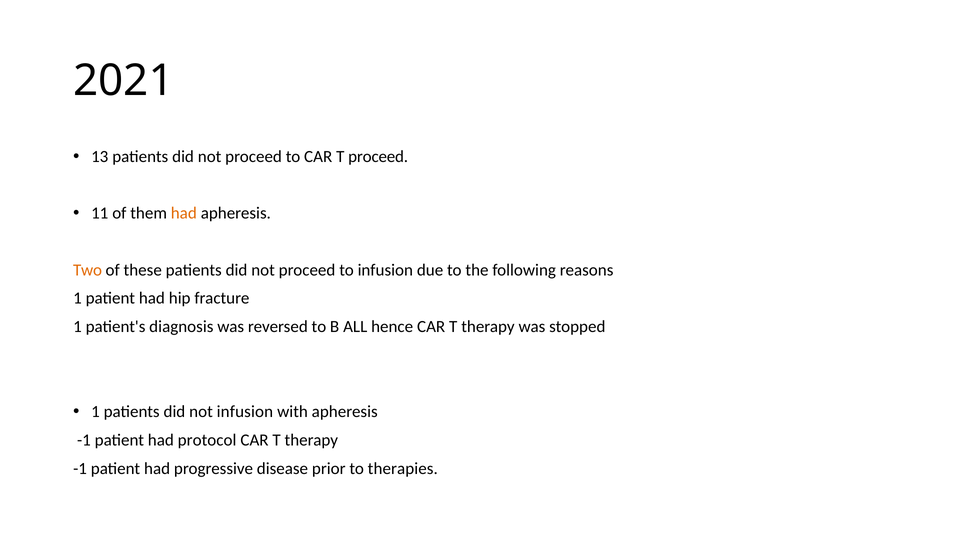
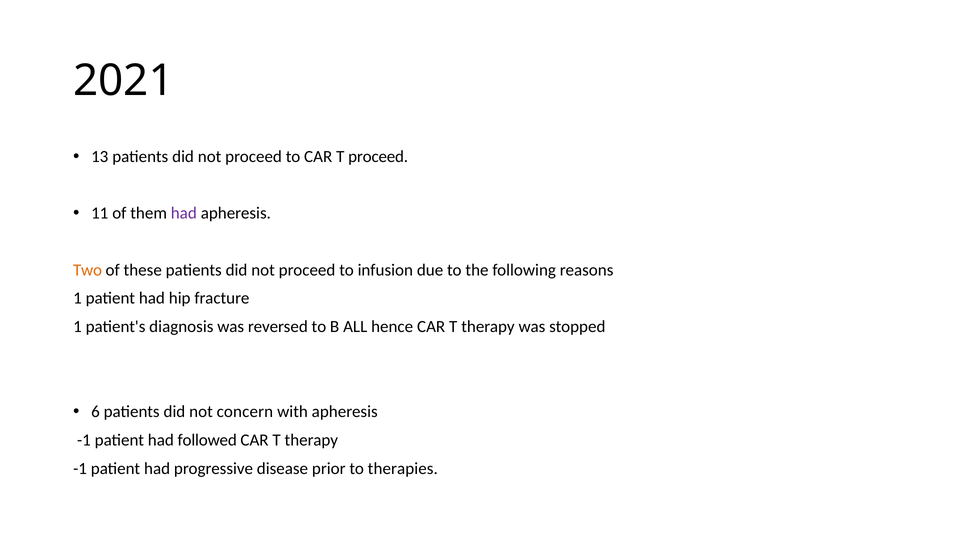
had colour: orange -> purple (184, 213)
1: 1 -> 6 (95, 412)
not infusion: infusion -> concern (245, 412)
protocol: protocol -> followed (207, 440)
